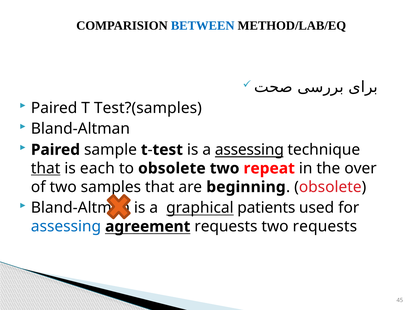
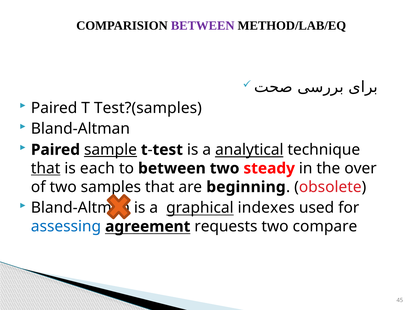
BETWEEN colour: blue -> purple (203, 26)
sample underline: none -> present (110, 150)
a assessing: assessing -> analytical (249, 150)
to obsolete: obsolete -> between (172, 168)
repeat: repeat -> steady (269, 168)
patients: patients -> indexes (266, 208)
two requests: requests -> compare (325, 226)
